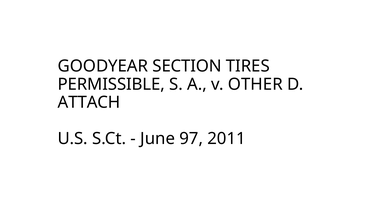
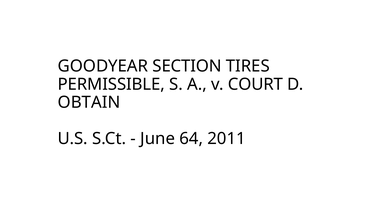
OTHER: OTHER -> COURT (255, 84)
ATTACH: ATTACH -> OBTAIN (89, 102)
97: 97 -> 64 (191, 139)
